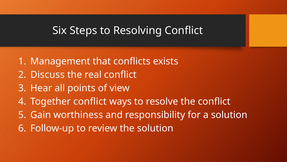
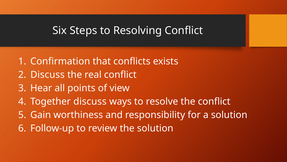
Management: Management -> Confirmation (60, 61)
Together conflict: conflict -> discuss (90, 101)
